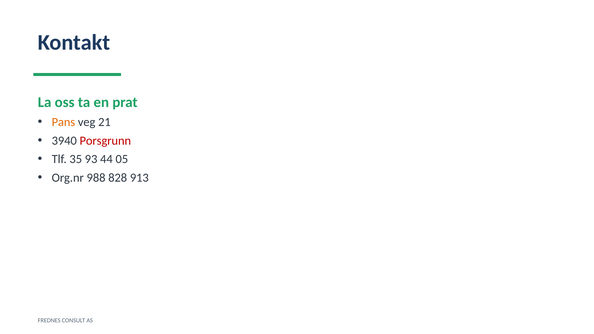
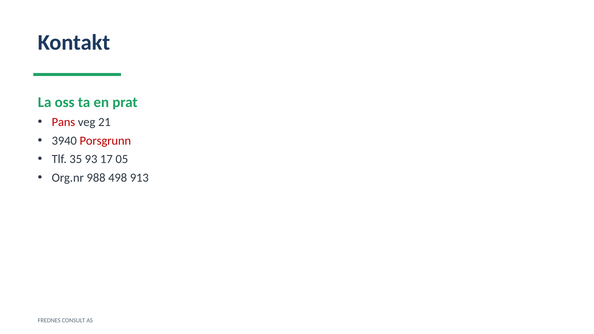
Pans colour: orange -> red (63, 122)
44: 44 -> 17 (106, 159)
828: 828 -> 498 (118, 178)
